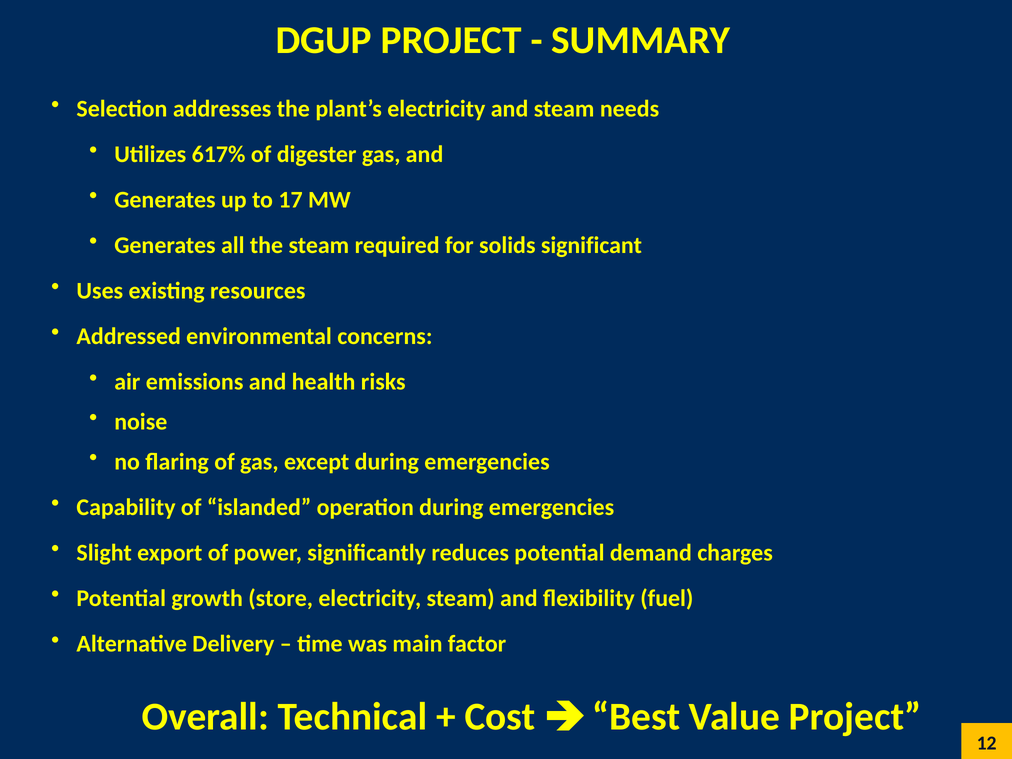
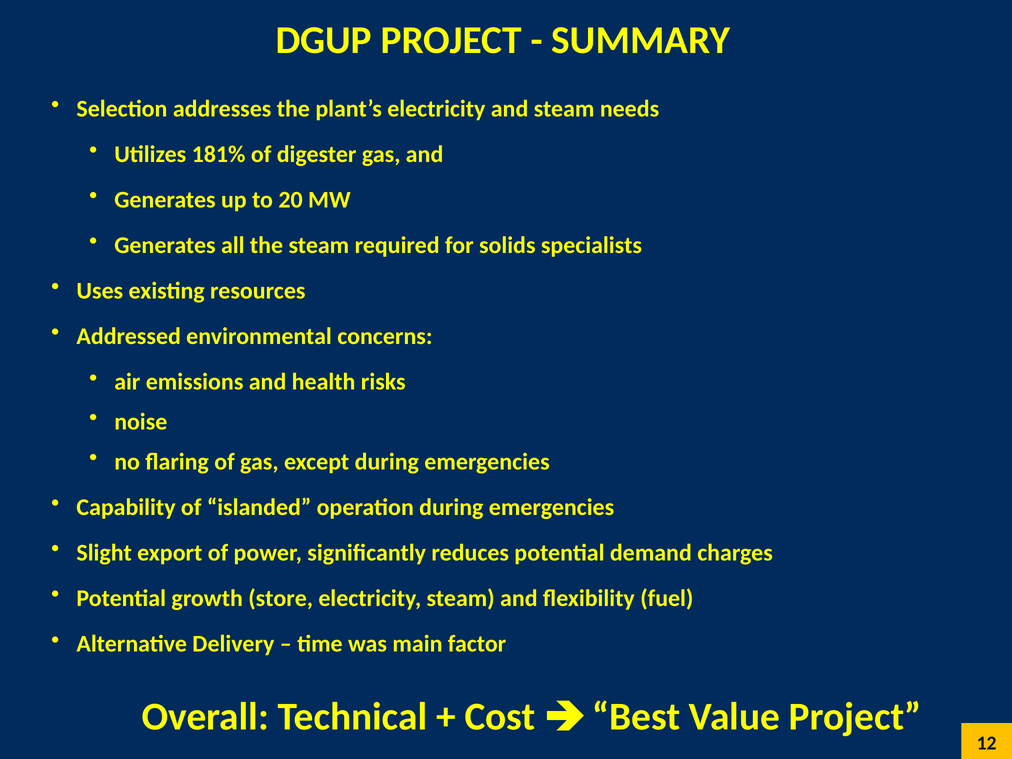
617%: 617% -> 181% (219, 154)
17: 17 -> 20 (291, 200)
significant: significant -> specialists (591, 245)
